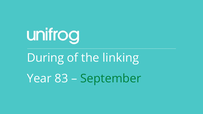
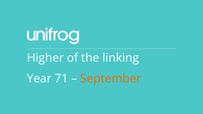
During: During -> Higher (45, 58)
83: 83 -> 71 (61, 79)
September colour: green -> orange (111, 79)
